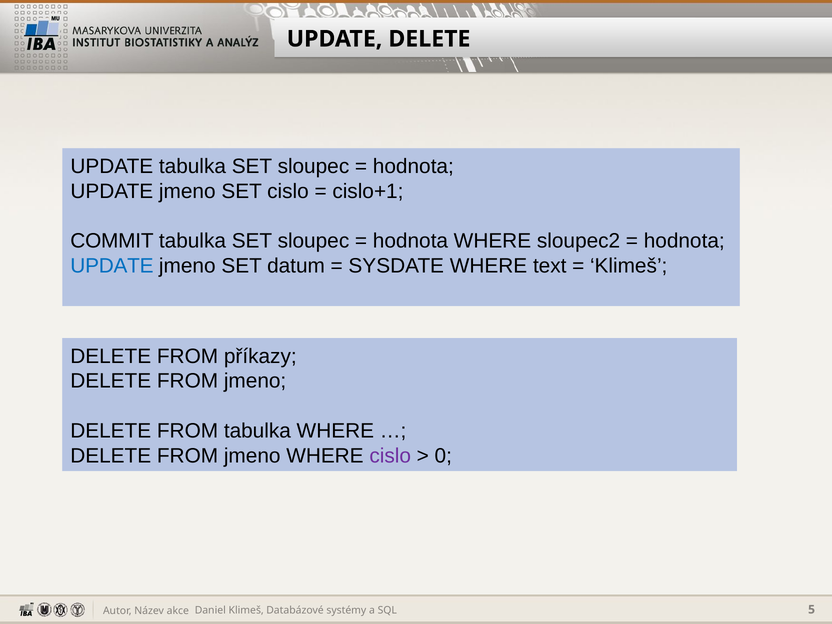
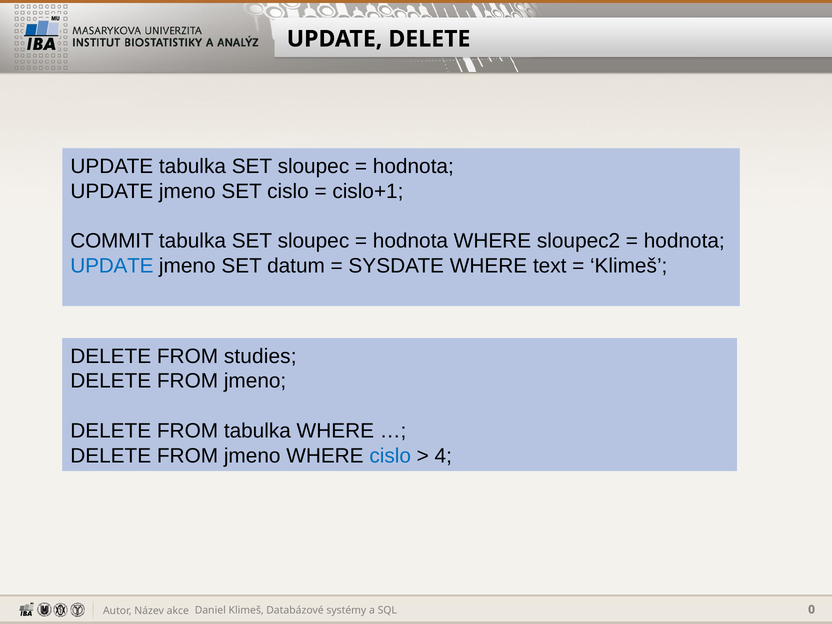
příkazy: příkazy -> studies (260, 356)
cislo colour: purple -> blue (390, 456)
0: 0 -> 4 (443, 456)
5: 5 -> 0 (812, 610)
